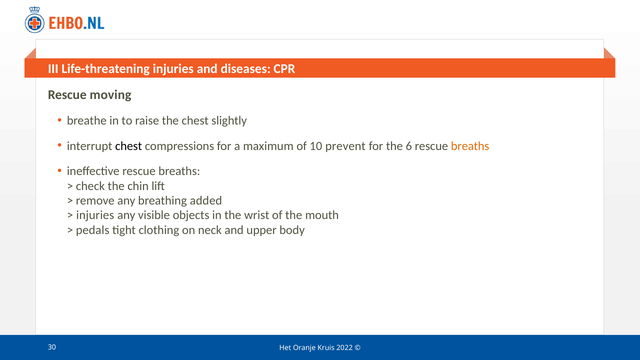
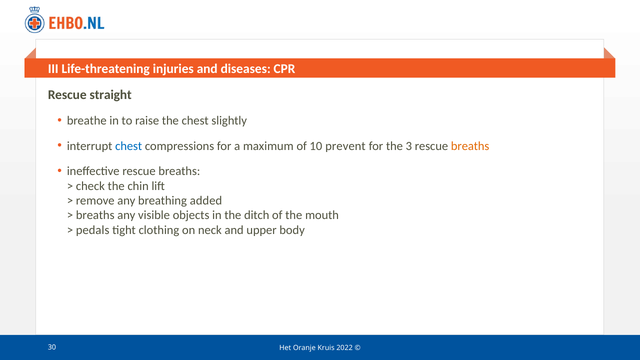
moving: moving -> straight (111, 95)
chest colour: black -> blue (129, 146)
6: 6 -> 3 (409, 146)
injuries: injuries -> breaths (95, 215)
wrist: wrist -> ditch (257, 215)
